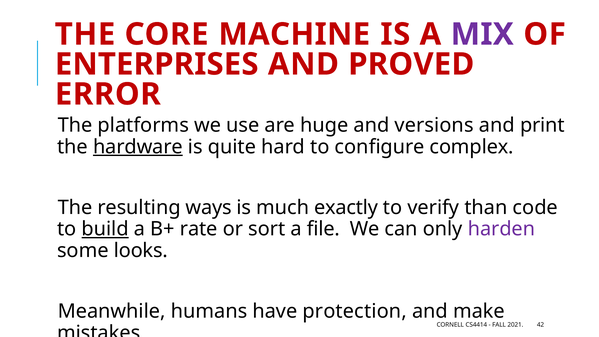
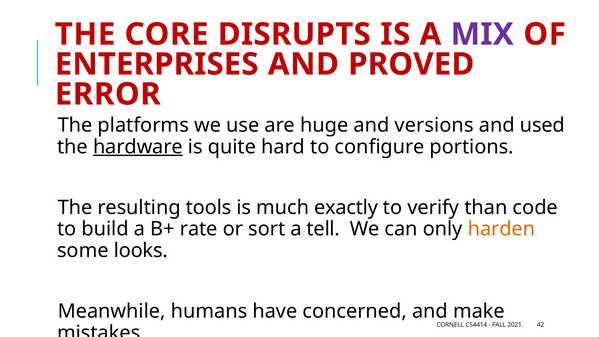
MACHINE: MACHINE -> DISRUPTS (294, 34)
print: print -> used (542, 125)
complex: complex -> portions (472, 147)
ways: ways -> tools (209, 207)
build underline: present -> none (105, 229)
file: file -> tell (323, 229)
harden colour: purple -> orange (501, 229)
protection: protection -> concerned (355, 311)
